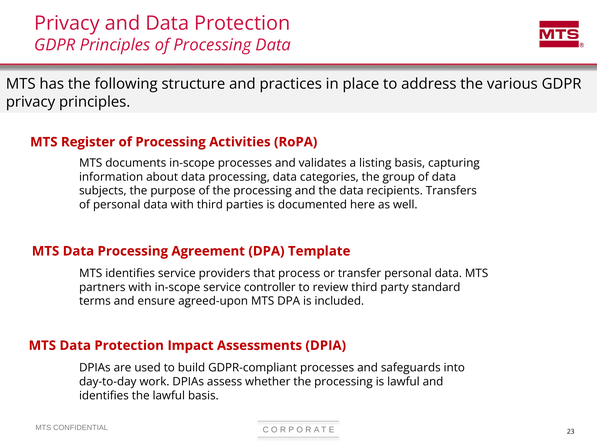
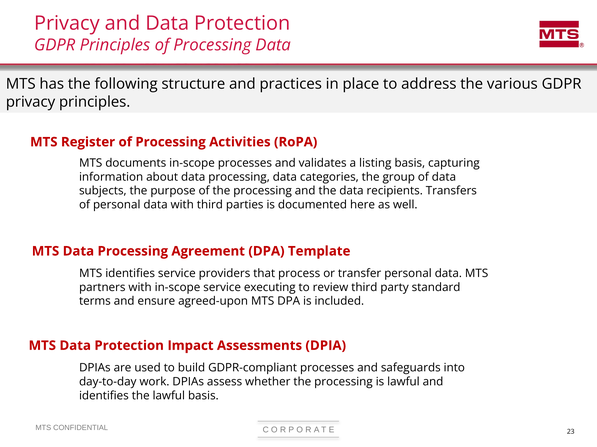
controller: controller -> executing (270, 288)
